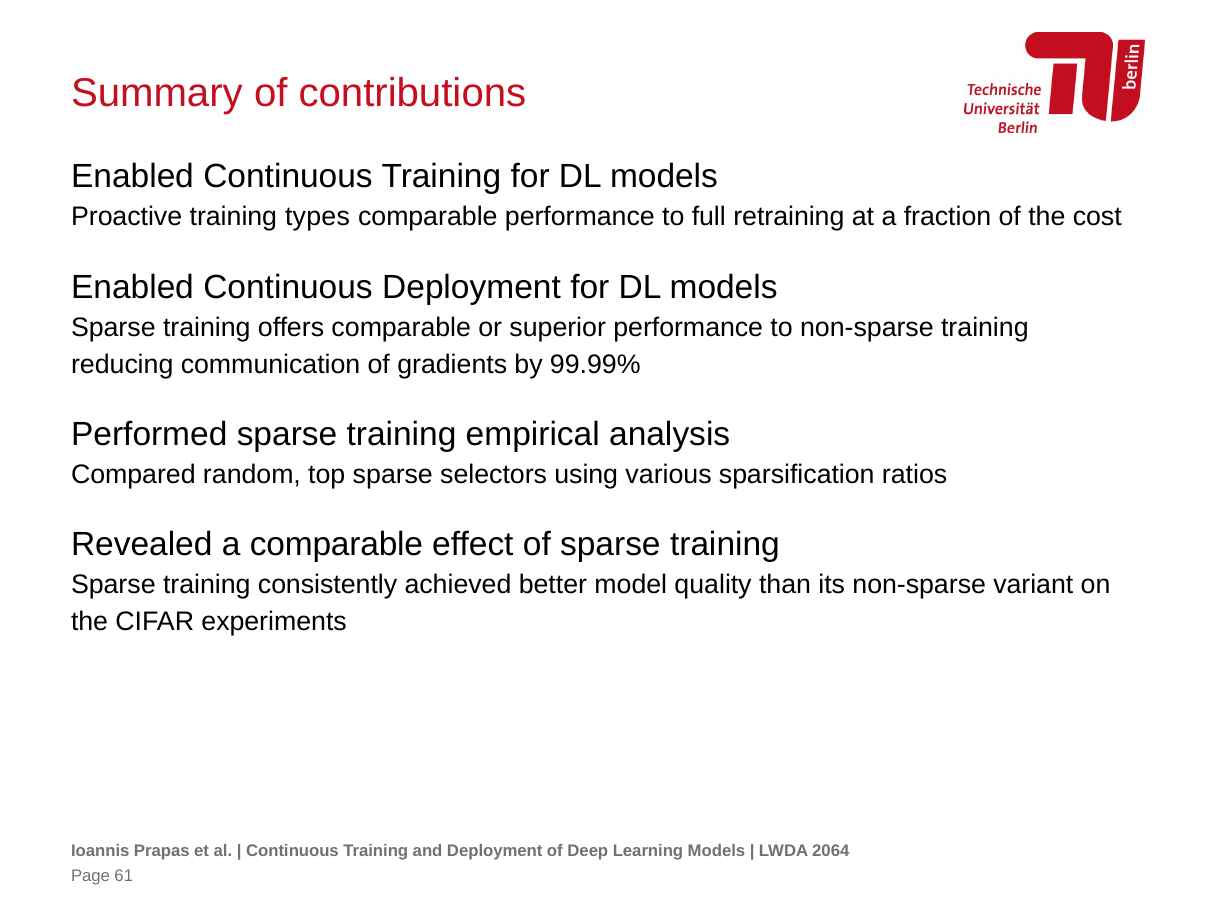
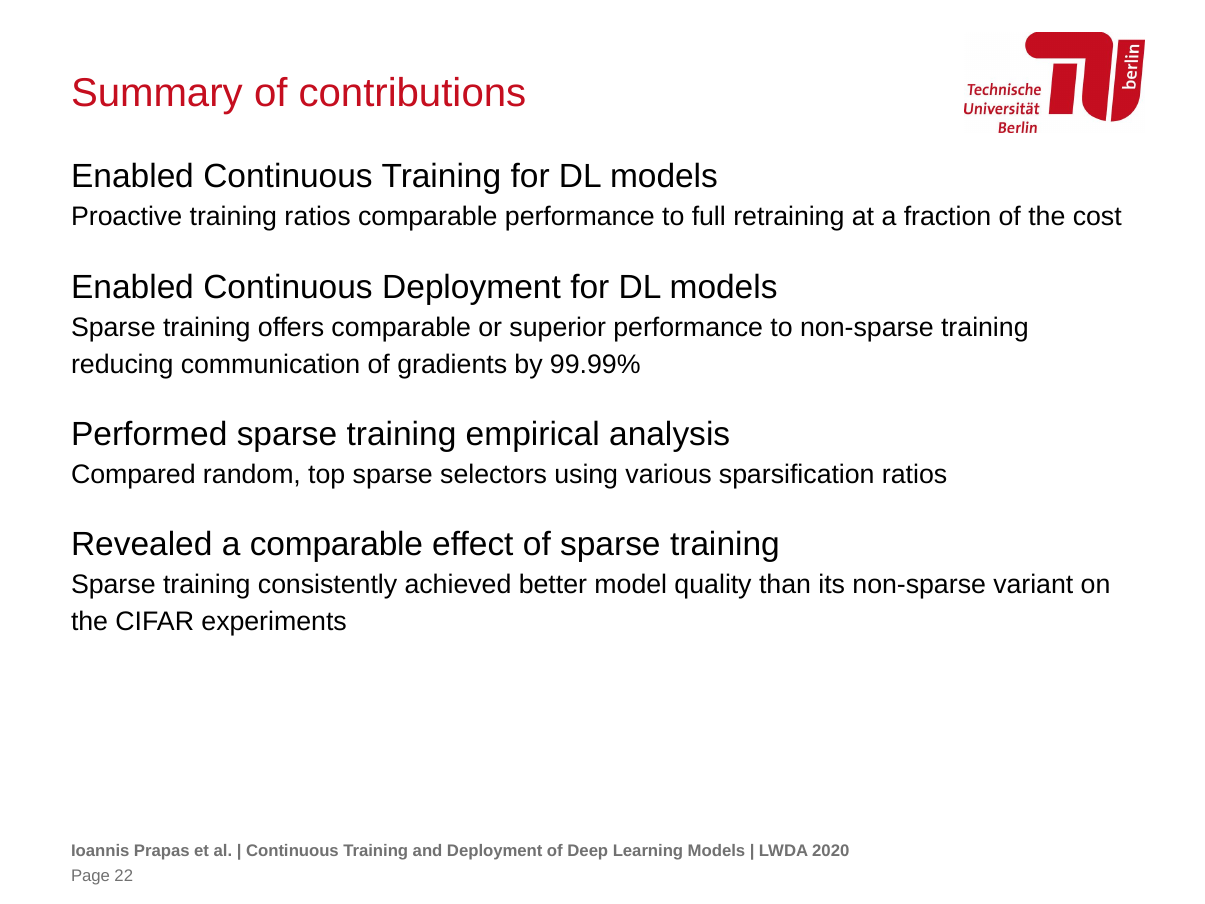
training types: types -> ratios (318, 217)
2064: 2064 -> 2020 (831, 851)
61: 61 -> 22 (124, 875)
